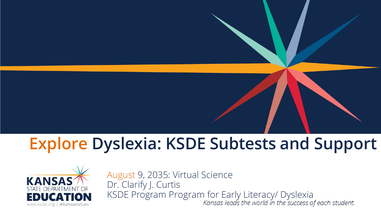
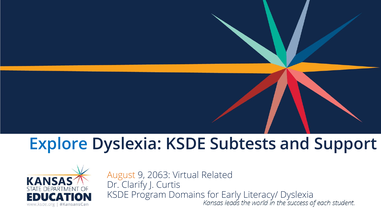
Explore colour: orange -> blue (58, 144)
2035: 2035 -> 2063 (159, 175)
Science: Science -> Related (217, 175)
Program Program: Program -> Domains (187, 195)
